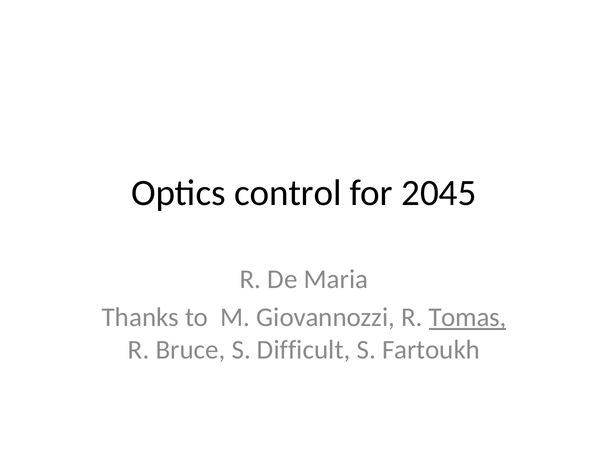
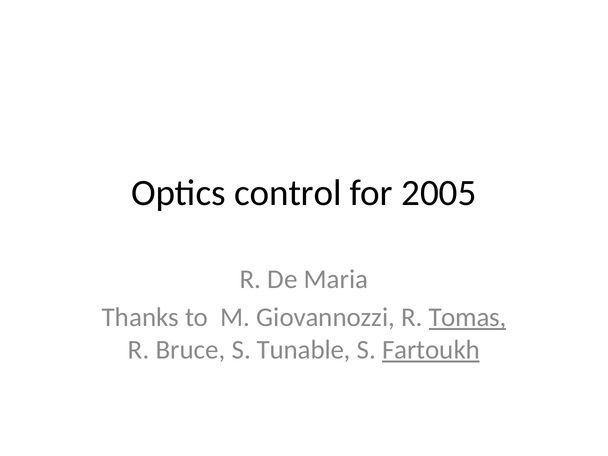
2045: 2045 -> 2005 (439, 193)
Difficult: Difficult -> Tunable (304, 350)
Fartoukh underline: none -> present (431, 350)
